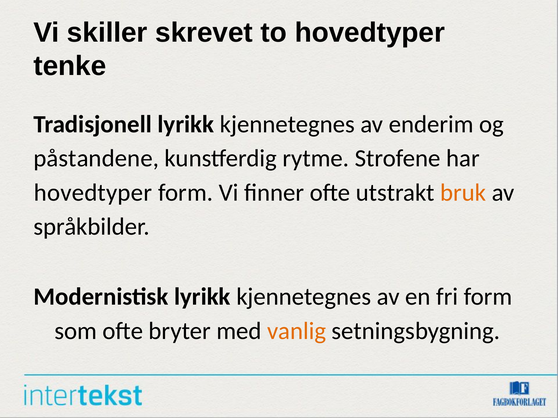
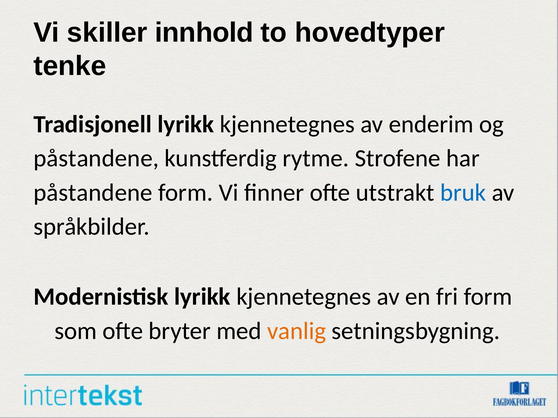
skrevet: skrevet -> innhold (204, 33)
hovedtyper: hovedtyper -> påstandene (93, 193)
bruk colour: orange -> blue (463, 193)
